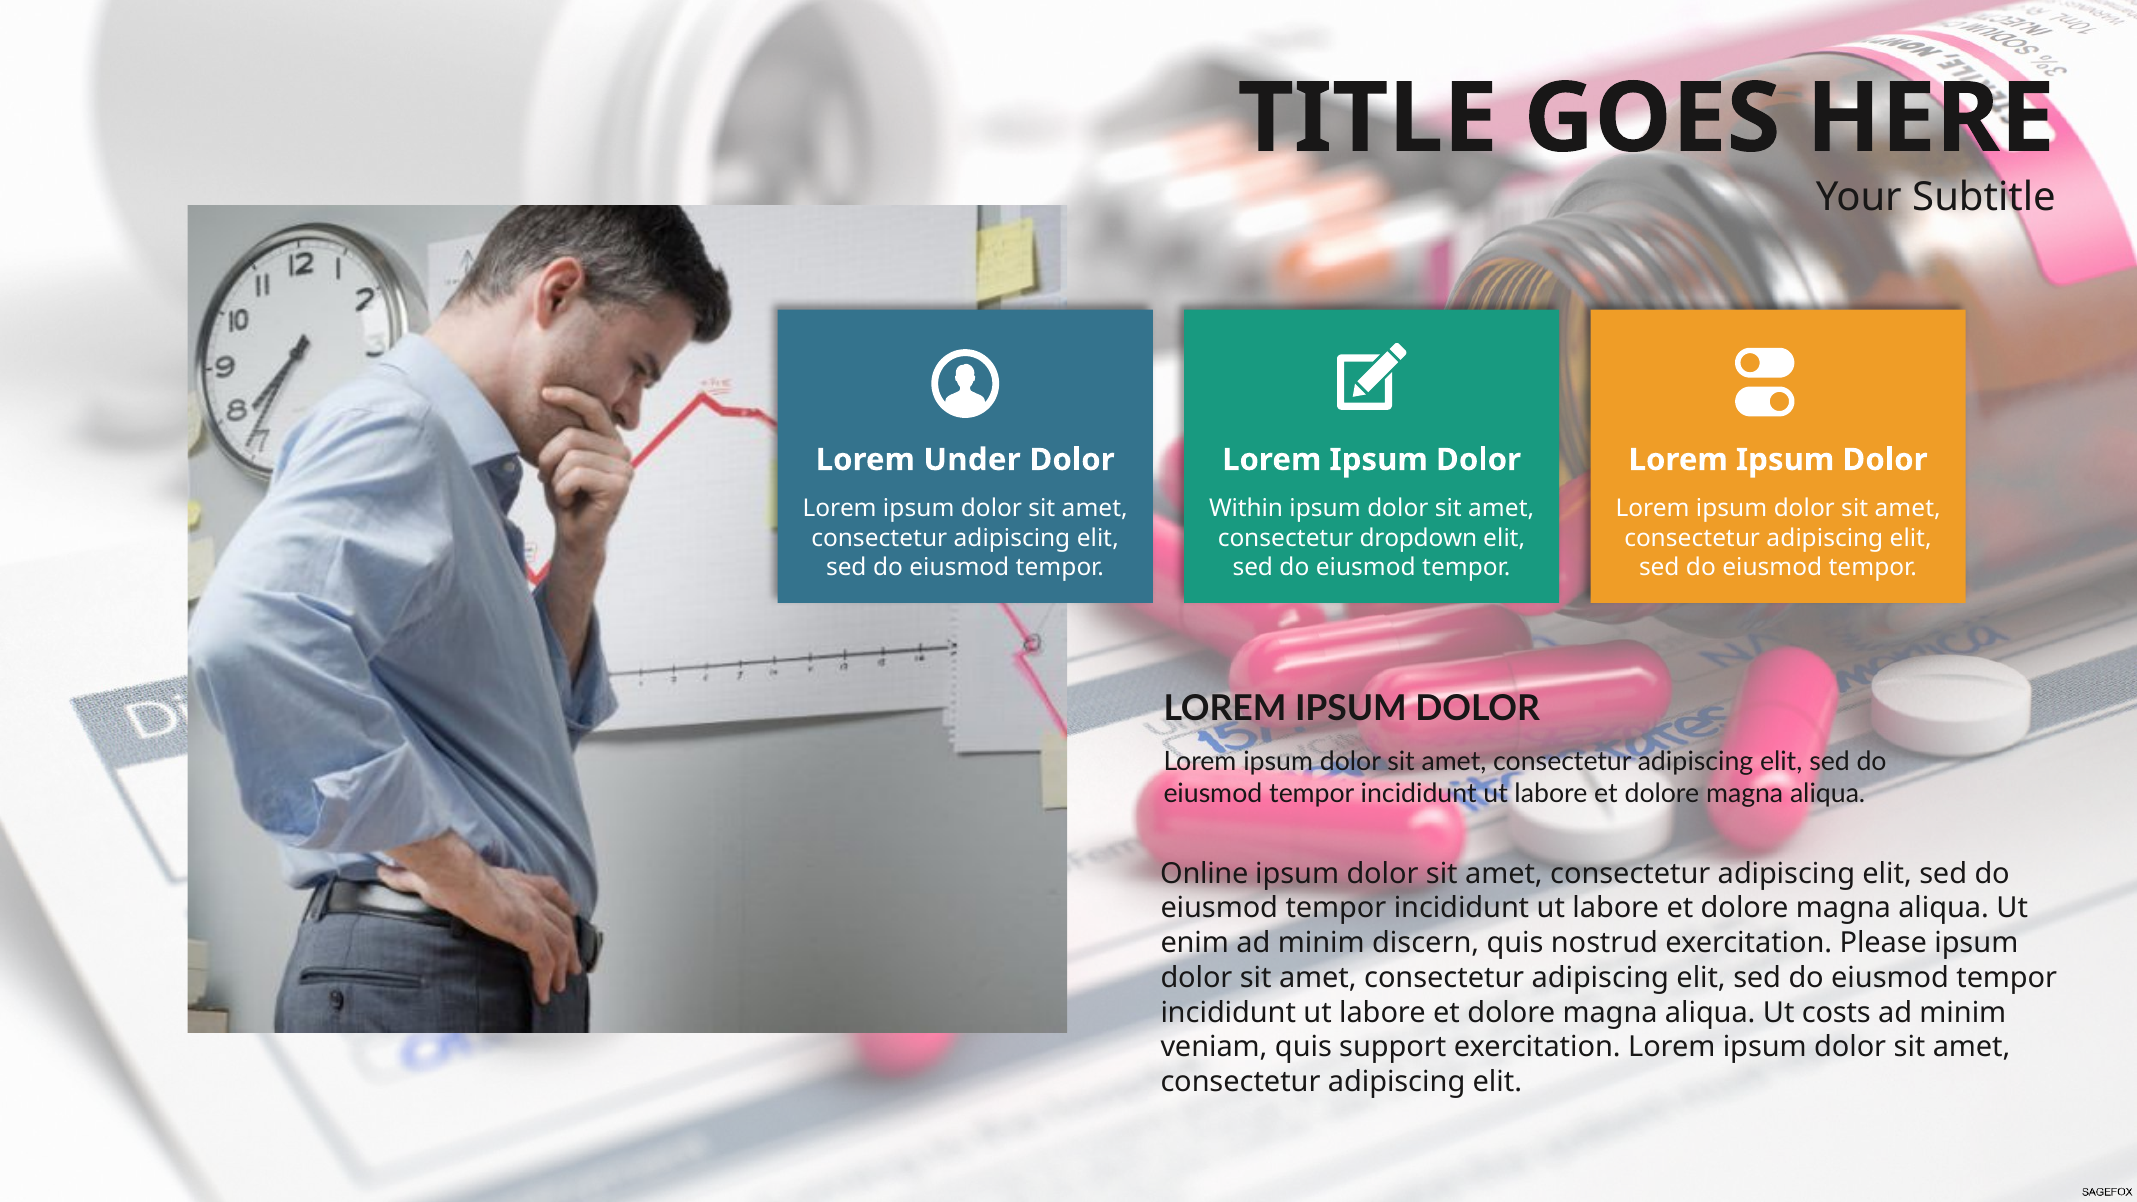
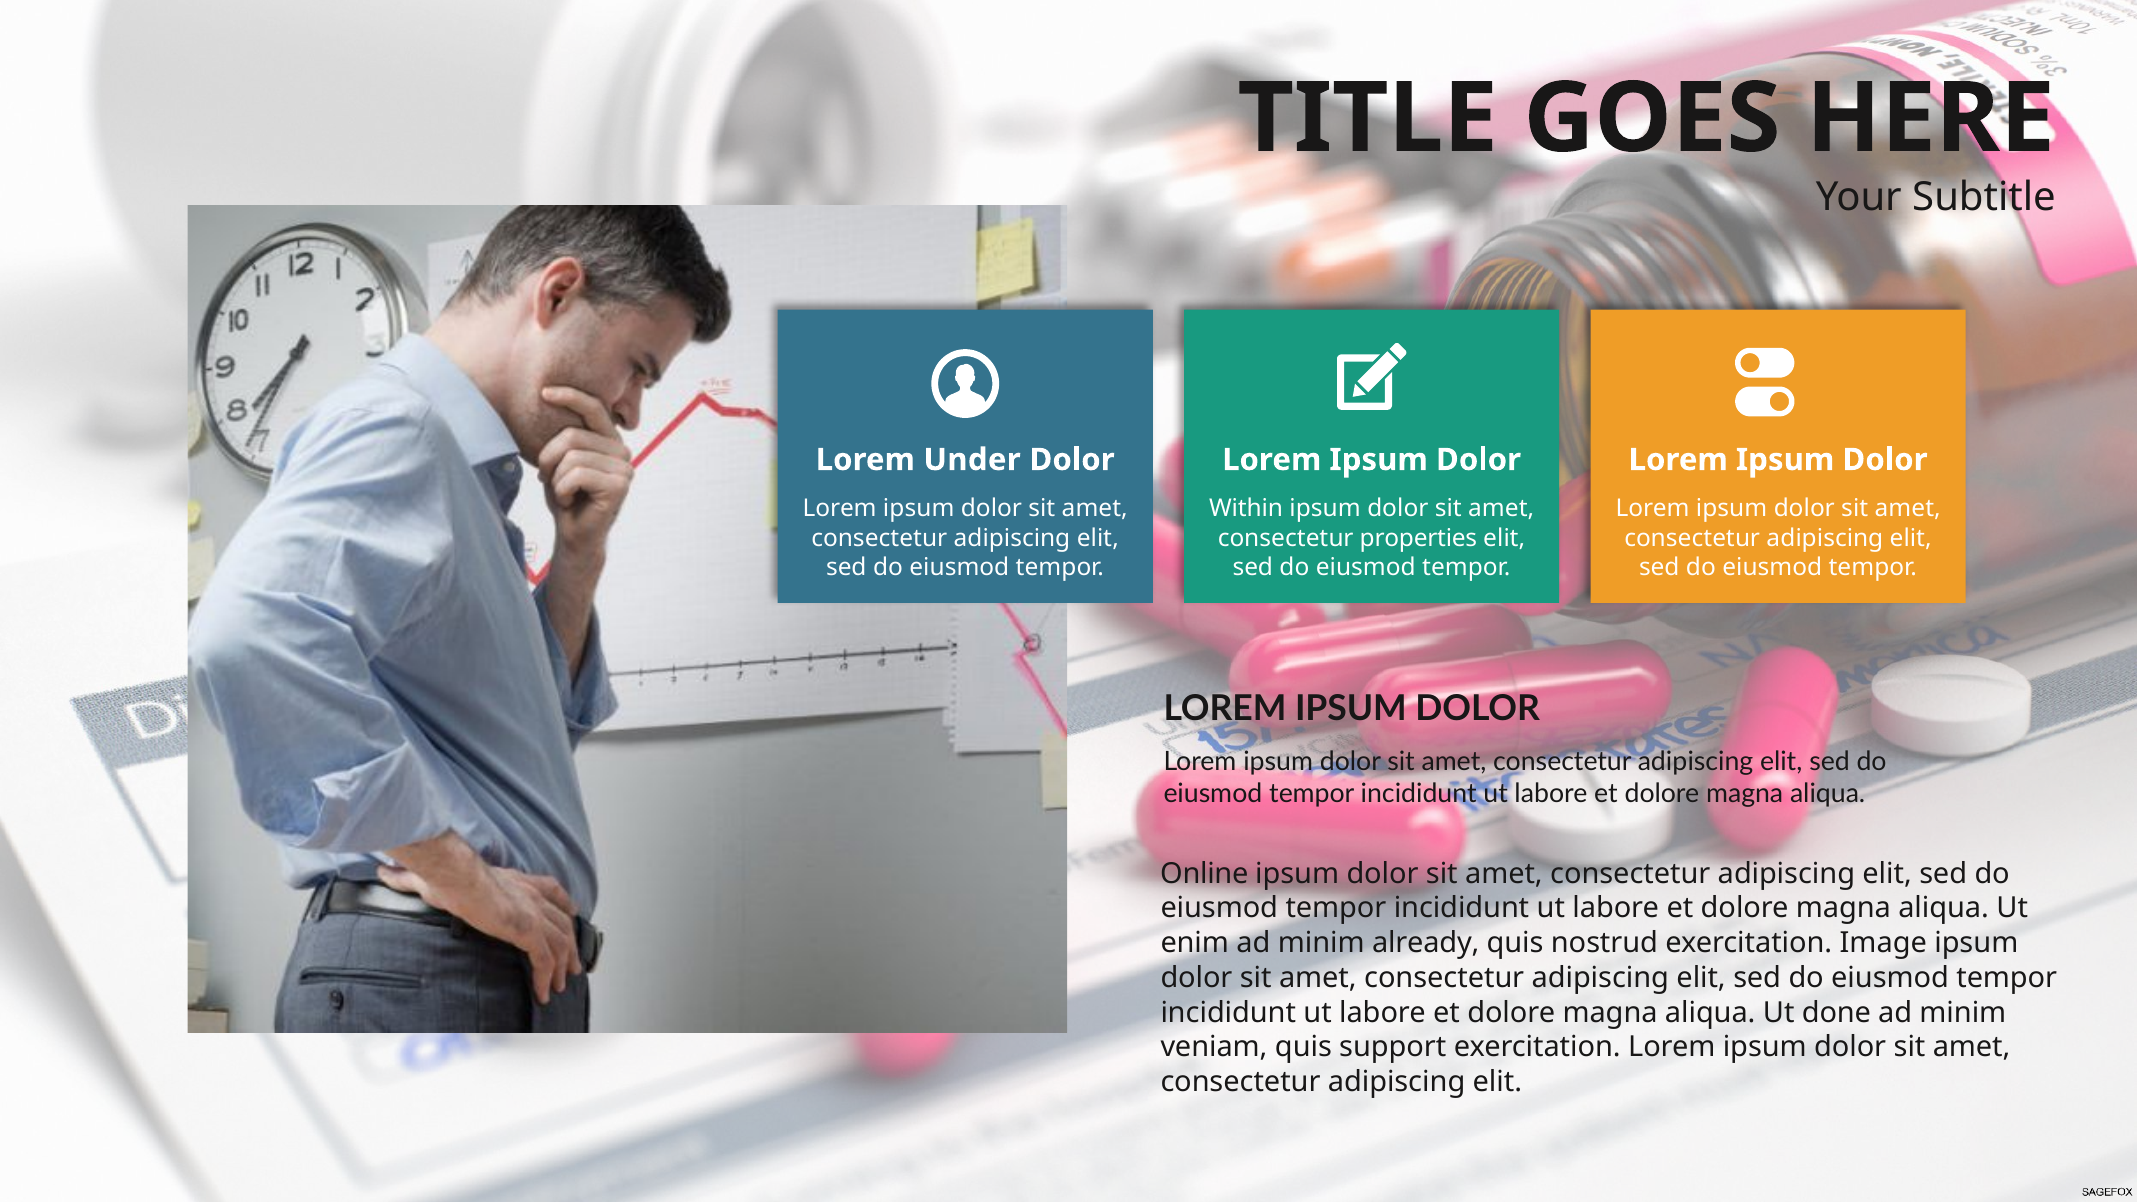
dropdown: dropdown -> properties (1418, 538)
discern: discern -> already (1426, 943)
Please: Please -> Image (1883, 943)
costs: costs -> done (1836, 1013)
